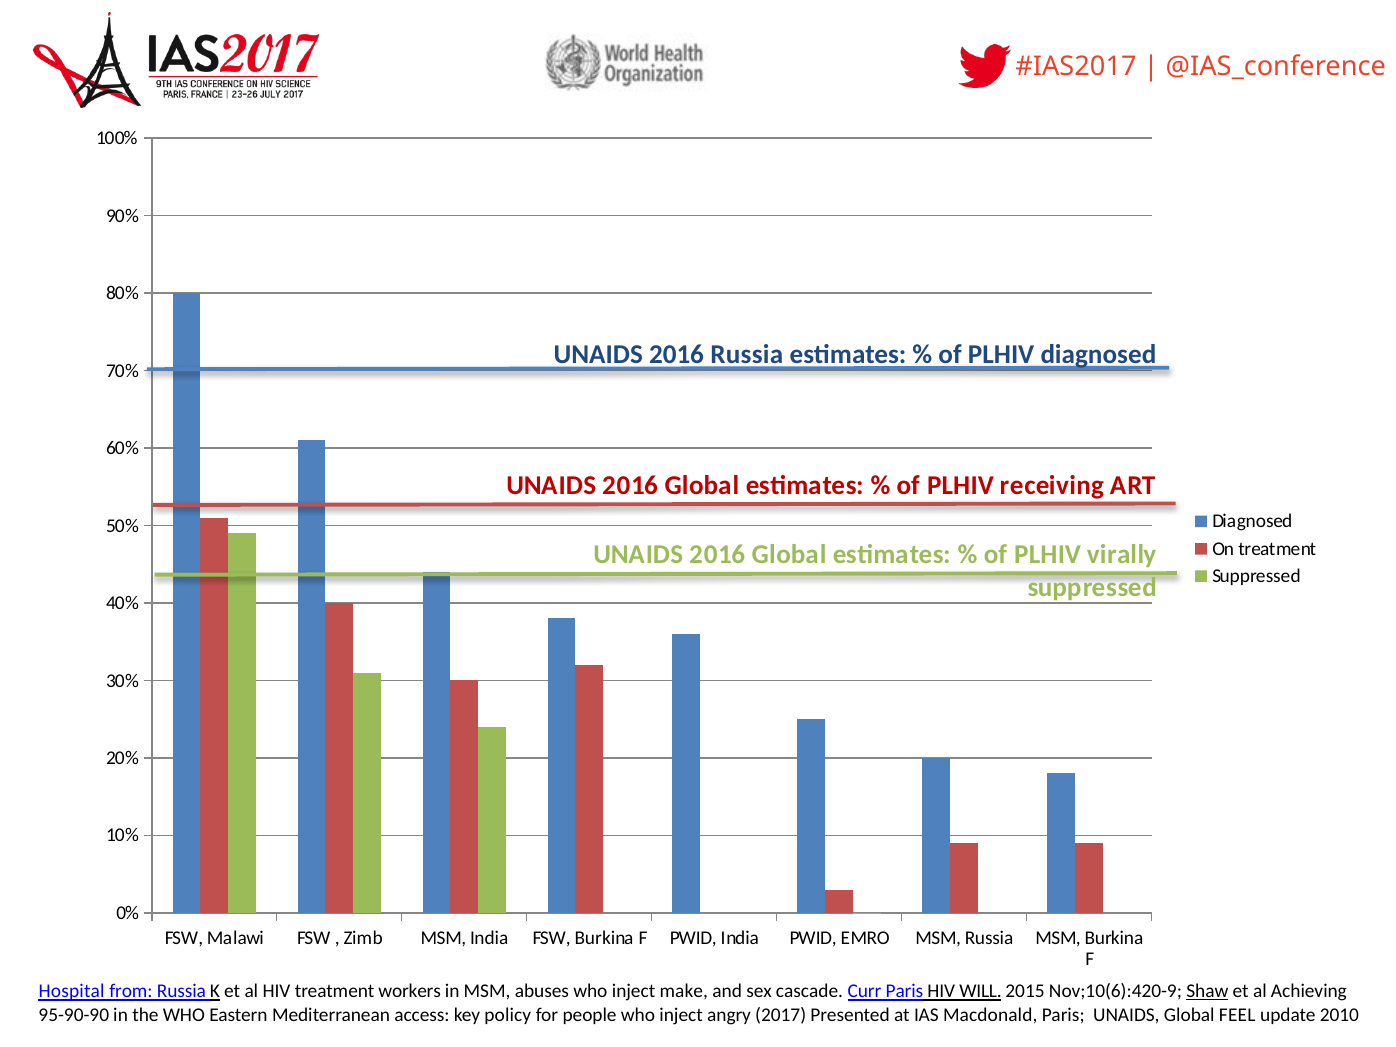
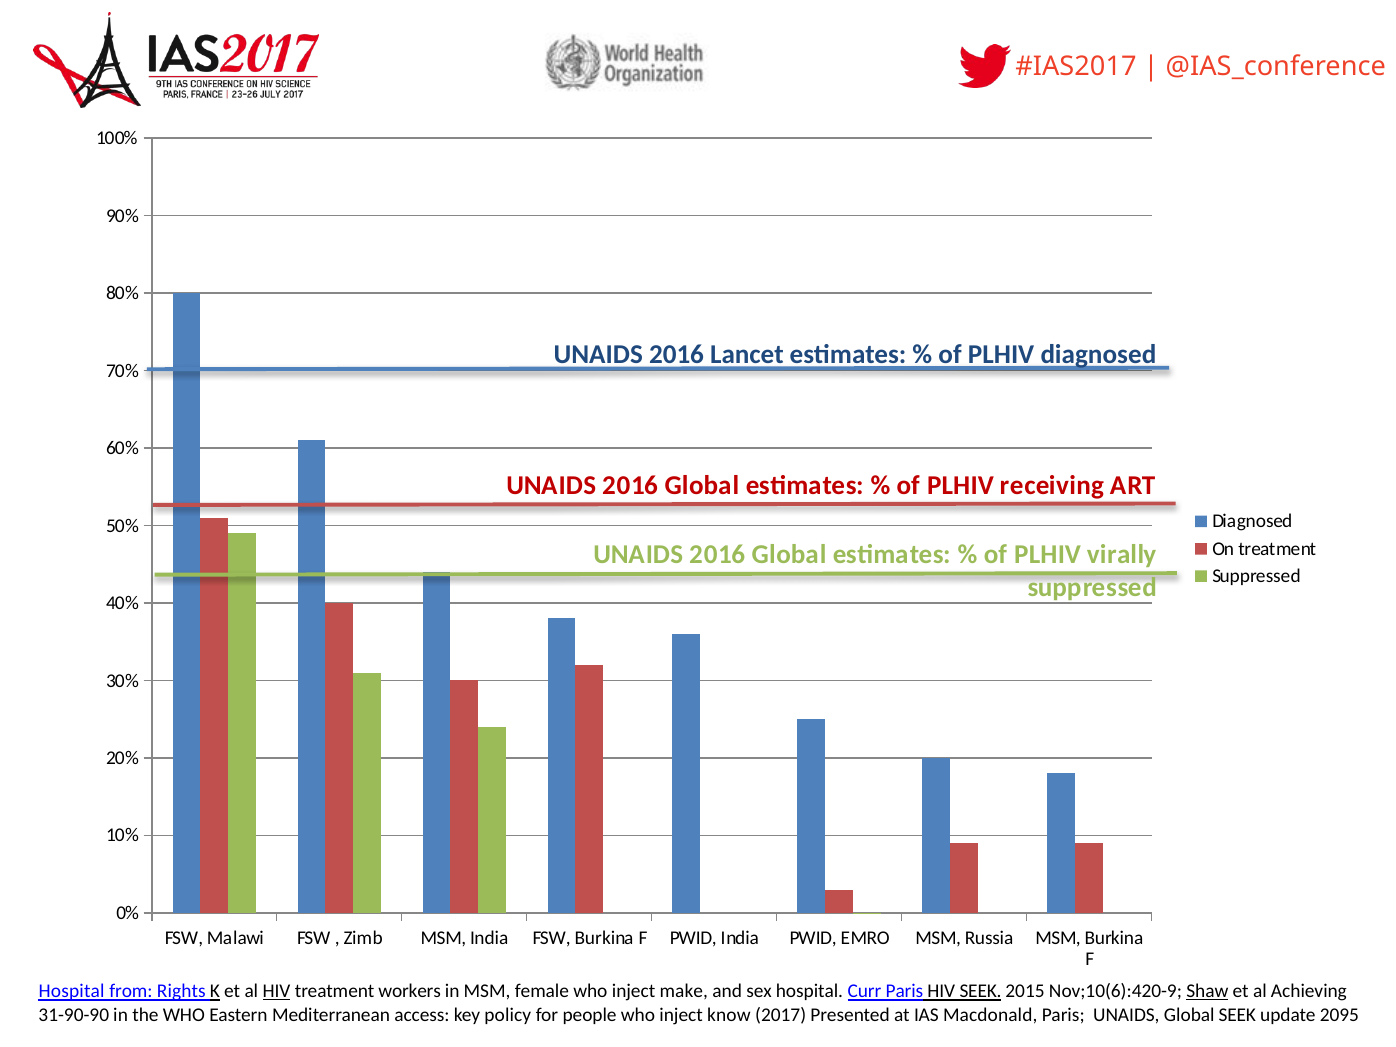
2016 Russia: Russia -> Lancet (747, 355)
from Russia: Russia -> Rights (181, 991)
HIV underline: none -> present (277, 991)
abuses: abuses -> female (542, 991)
sex cascade: cascade -> hospital (809, 991)
HIV WILL: WILL -> SEEK (981, 991)
95-90-90: 95-90-90 -> 31-90-90 (74, 1015)
angry: angry -> know (729, 1015)
Global FEEL: FEEL -> SEEK (1237, 1015)
2010: 2010 -> 2095 (1339, 1015)
